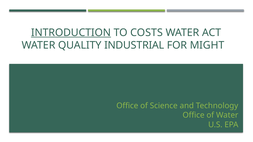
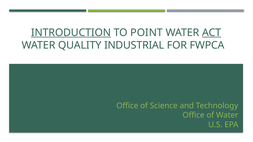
COSTS: COSTS -> POINT (147, 33)
ACT underline: none -> present (212, 33)
MIGHT: MIGHT -> FWPCA (207, 45)
